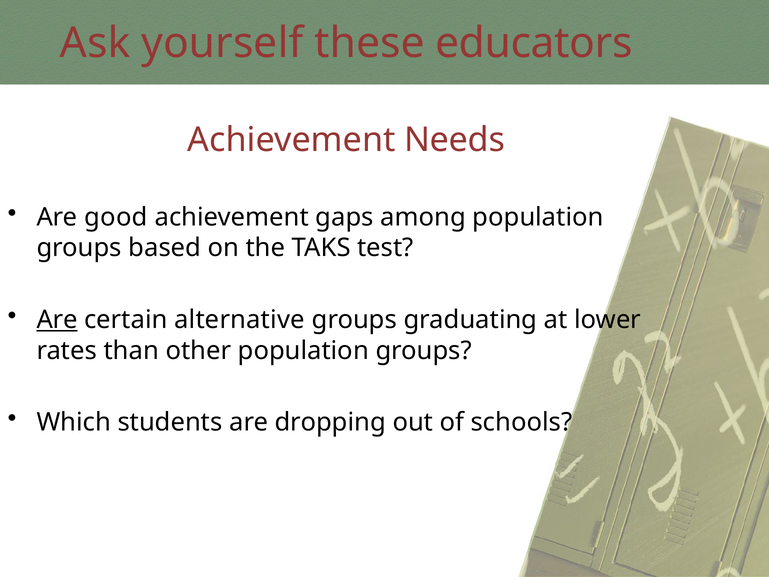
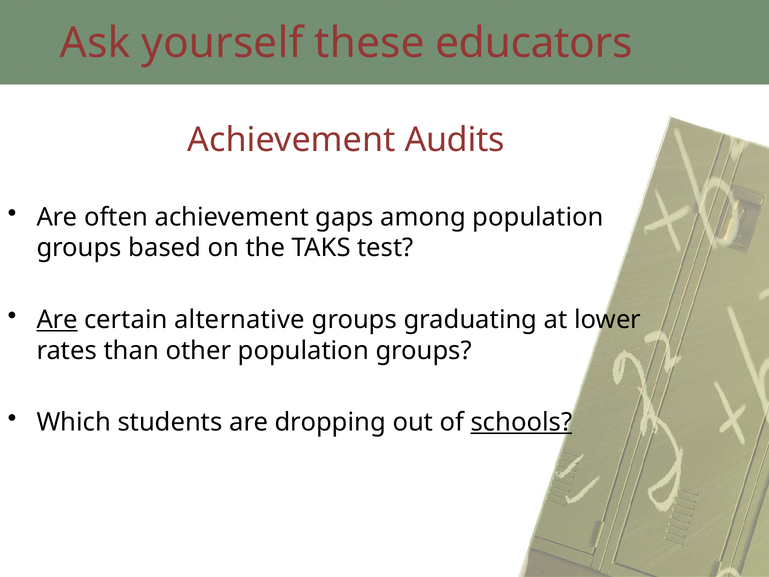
Needs: Needs -> Audits (455, 140)
good: good -> often (116, 217)
schools underline: none -> present (521, 422)
